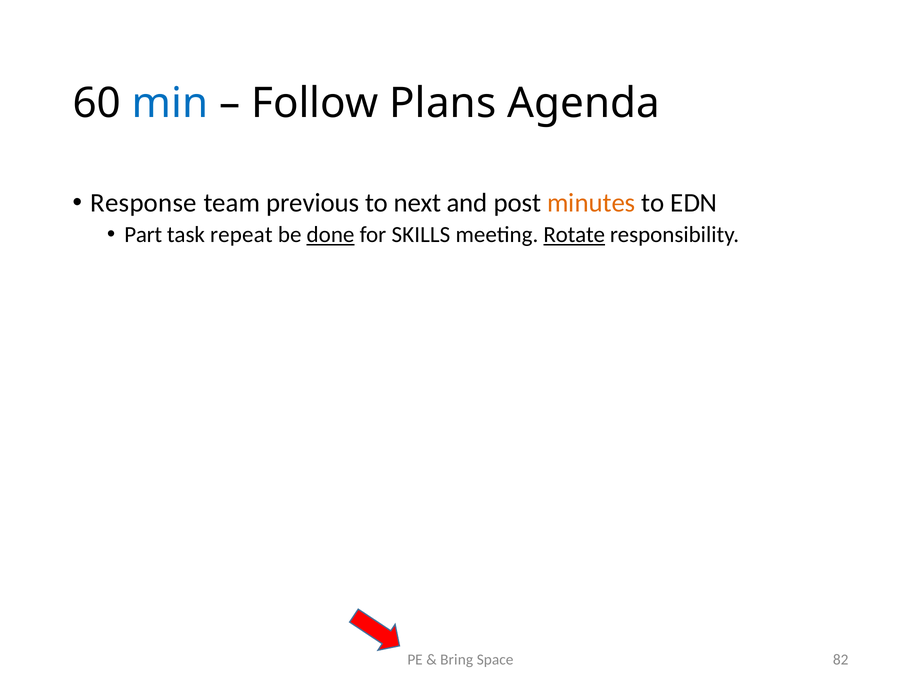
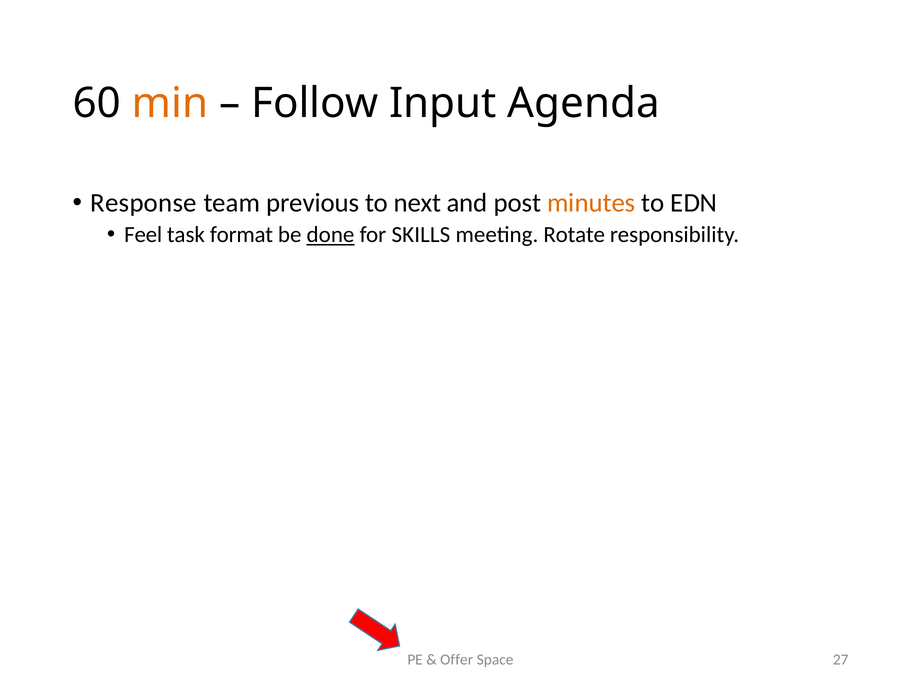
min colour: blue -> orange (170, 103)
Plans: Plans -> Input (443, 103)
Part: Part -> Feel (143, 235)
repeat: repeat -> format (241, 235)
Rotate underline: present -> none (574, 235)
Bring: Bring -> Offer (457, 660)
82: 82 -> 27 (841, 660)
